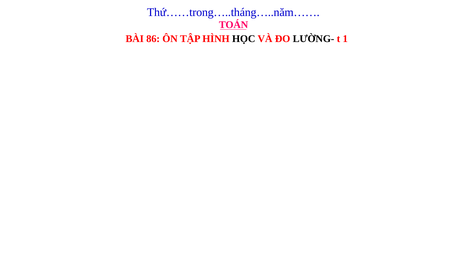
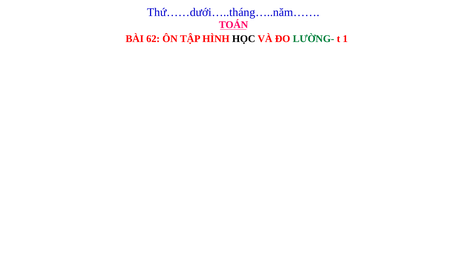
Thứ……trong…..tháng…..năm……: Thứ……trong…..tháng…..năm…… -> Thứ……dưới…..tháng…..năm…… (233, 12)
86: 86 -> 62 (153, 39)
LƯỜNG- colour: black -> green (313, 39)
